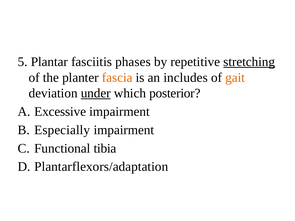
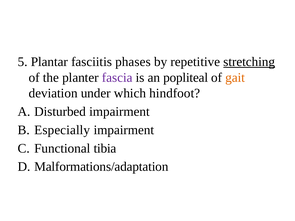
fascia colour: orange -> purple (117, 78)
includes: includes -> popliteal (186, 78)
under underline: present -> none (96, 93)
posterior: posterior -> hindfoot (175, 93)
Excessive: Excessive -> Disturbed (60, 112)
Plantarflexors/adaptation: Plantarflexors/adaptation -> Malformations/adaptation (101, 167)
